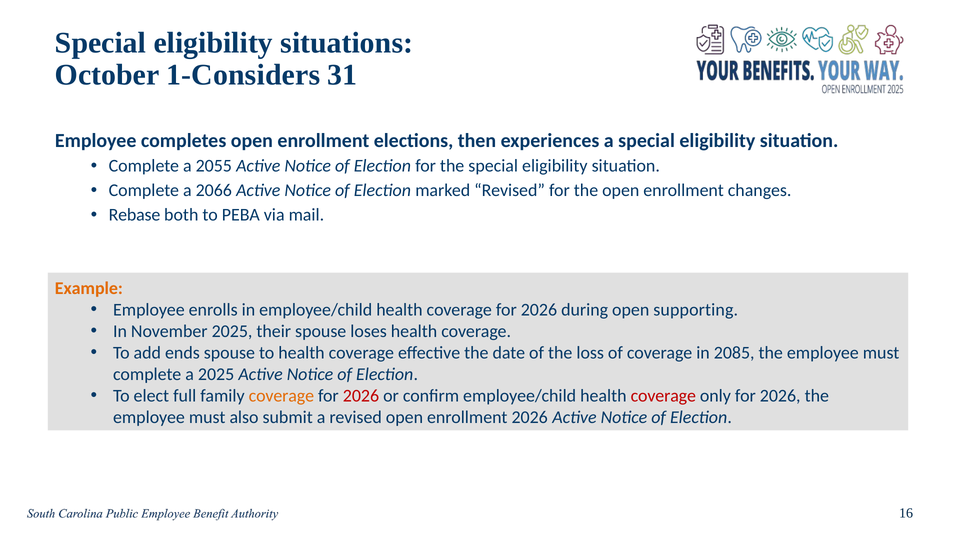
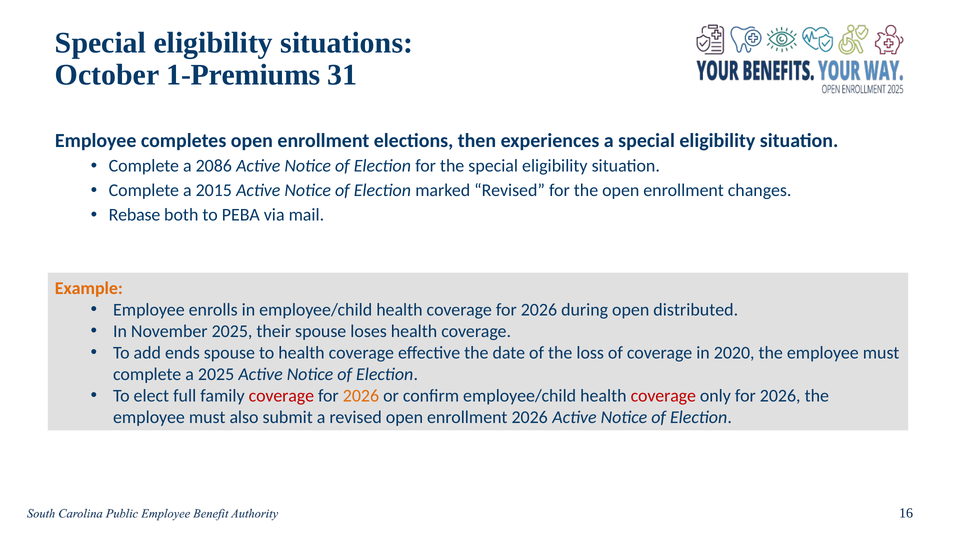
1-Considers: 1-Considers -> 1-Premiums (243, 75)
2055: 2055 -> 2086 (214, 166)
2066: 2066 -> 2015 (214, 190)
supporting: supporting -> distributed (696, 310)
2085: 2085 -> 2020 (734, 353)
coverage colour: orange -> red (281, 396)
2026 colour: red -> orange (361, 396)
